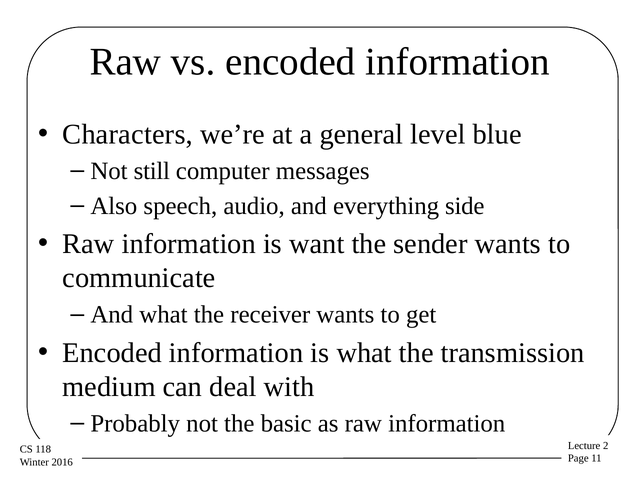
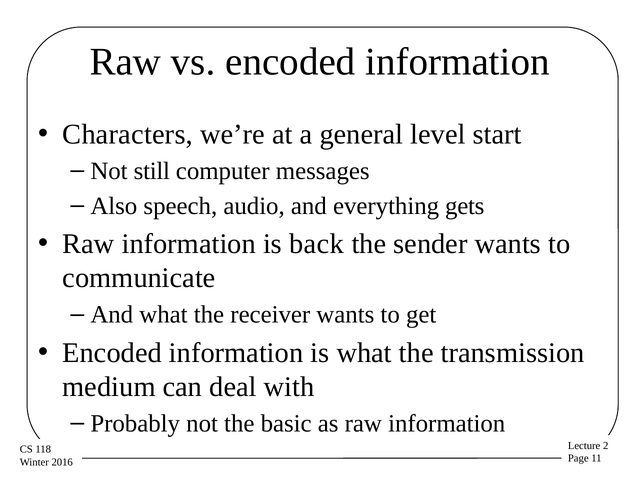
blue: blue -> start (497, 134)
side: side -> gets (465, 206)
want: want -> back (317, 244)
